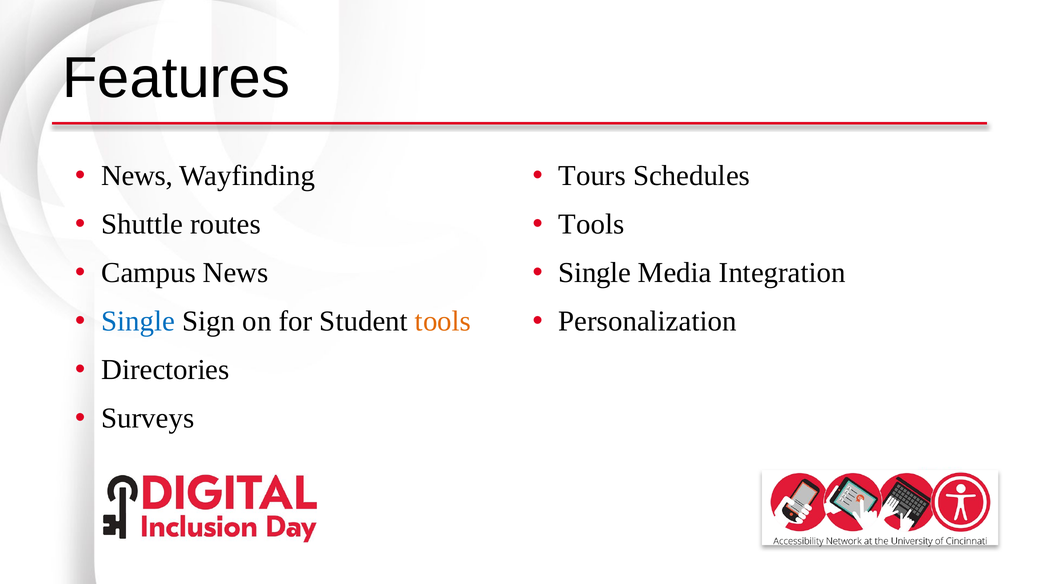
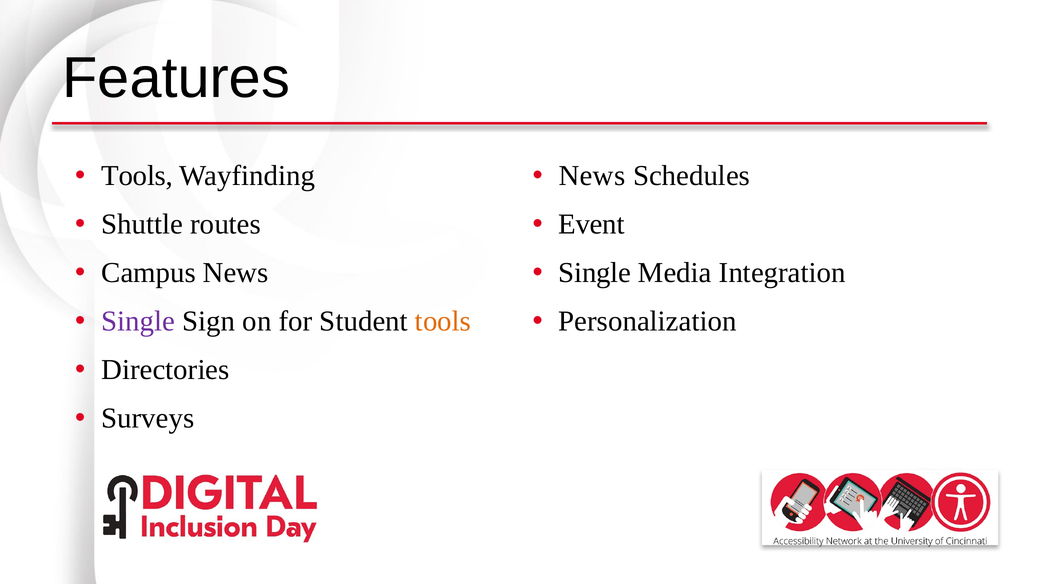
News: News -> Tools (137, 176)
Tours: Tours -> News (592, 176)
Tools: Tools -> Event (592, 225)
Single colour: blue -> purple (138, 322)
